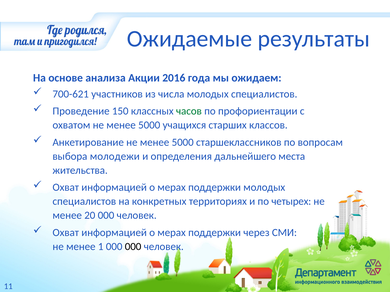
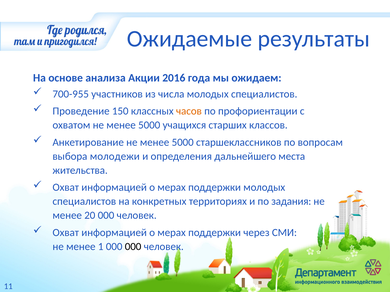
700-621: 700-621 -> 700-955 (71, 94)
часов colour: green -> orange (189, 111)
четырех: четырех -> задания (291, 202)
